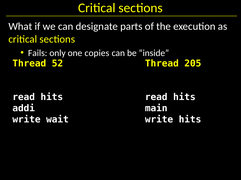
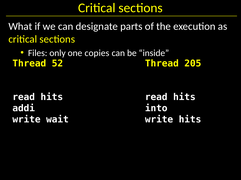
Fails: Fails -> Files (38, 53)
main: main -> into (156, 109)
